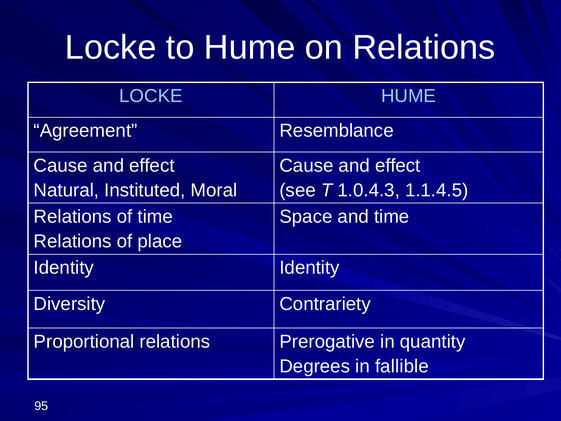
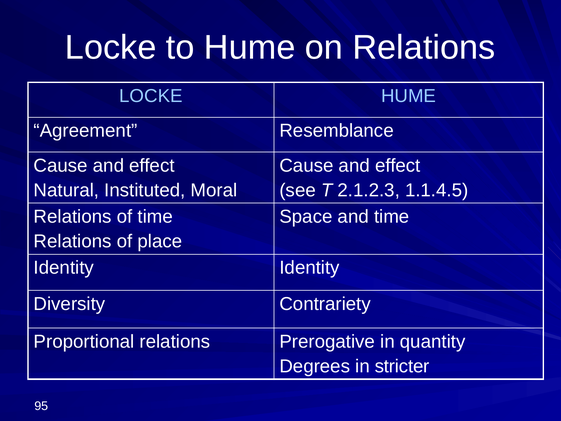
1.0.4.3: 1.0.4.3 -> 2.1.2.3 (369, 190)
fallible: fallible -> stricter (402, 366)
